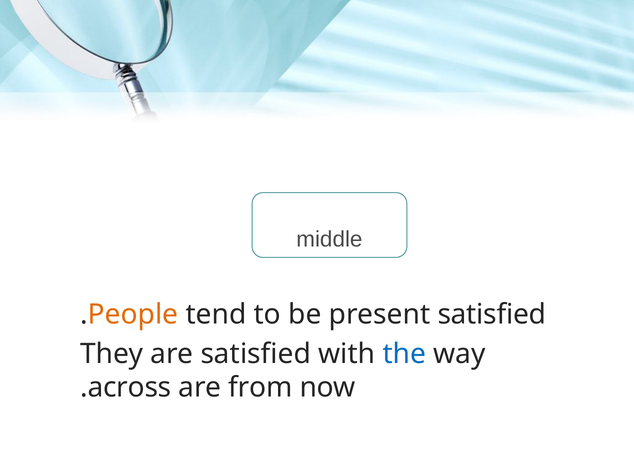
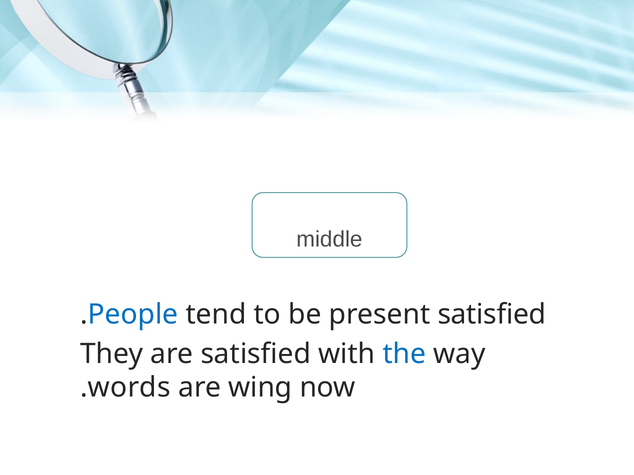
People colour: orange -> blue (133, 315)
across: across -> words (129, 388)
from: from -> wing (260, 388)
